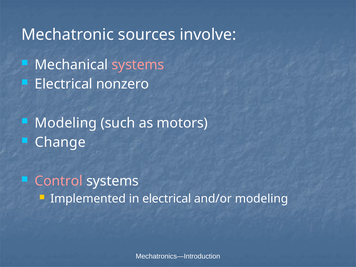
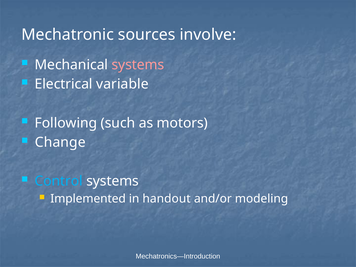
nonzero: nonzero -> variable (122, 84)
Modeling: Modeling -> Following (66, 123)
Control colour: pink -> light blue (59, 181)
in electrical: electrical -> handout (167, 199)
